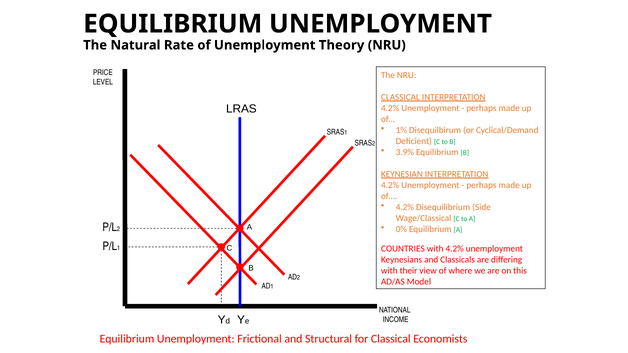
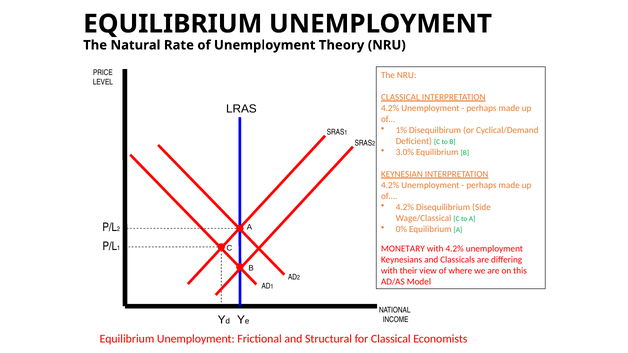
3.9%: 3.9% -> 3.0% (405, 152)
COUNTRIES: COUNTRIES -> MONETARY (403, 249)
